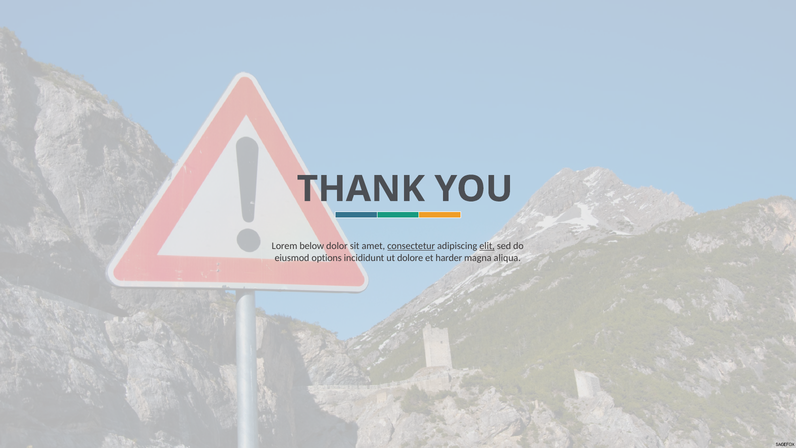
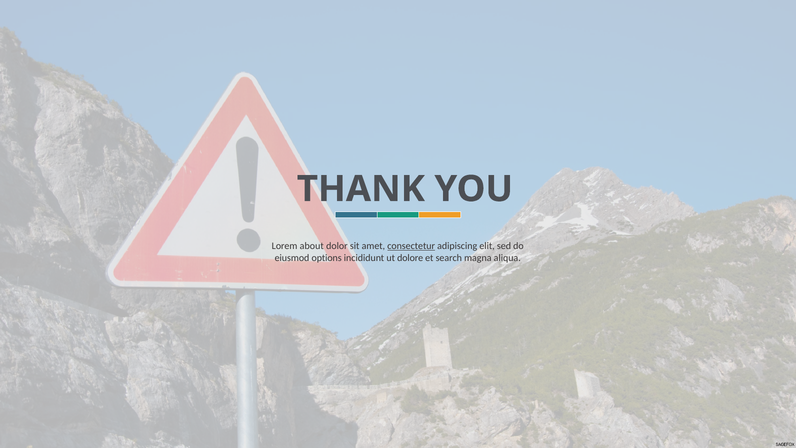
below: below -> about (312, 246)
elit underline: present -> none (487, 246)
harder: harder -> search (449, 258)
